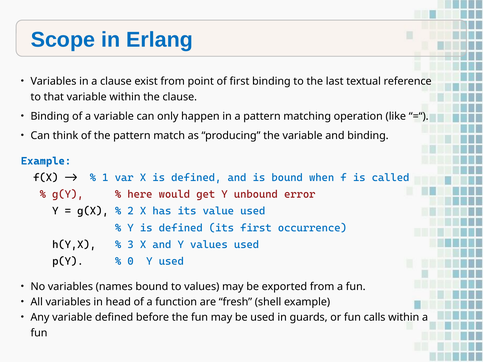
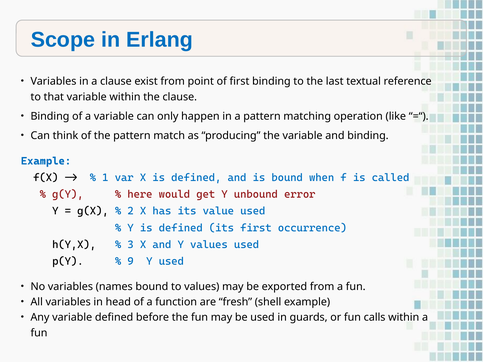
0: 0 -> 9 (131, 261)
